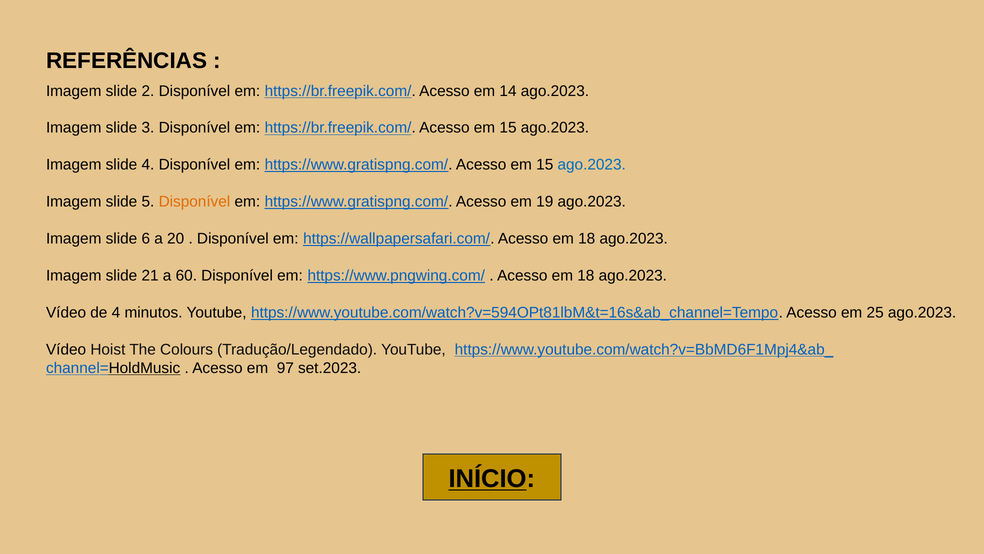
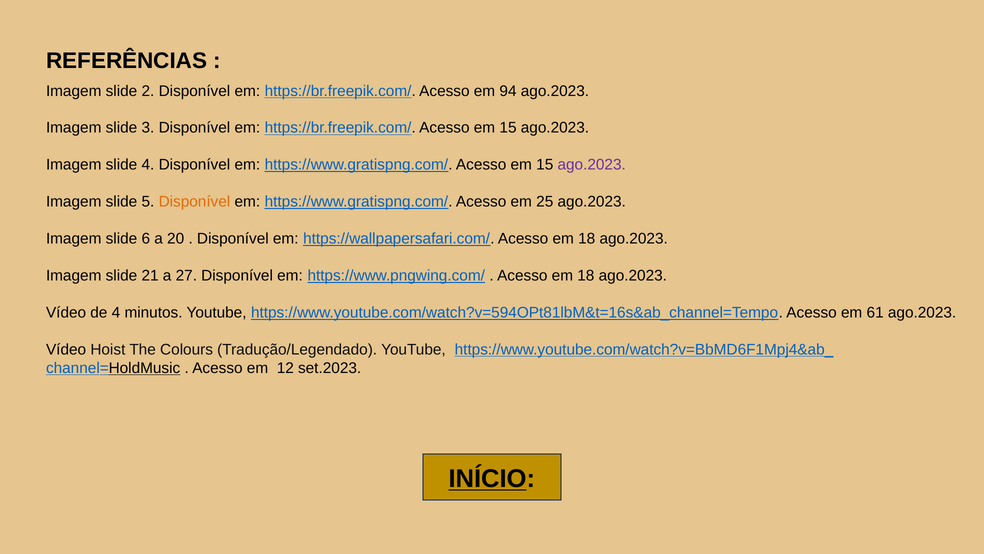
14: 14 -> 94 (508, 91)
ago.2023 colour: blue -> purple (592, 165)
19: 19 -> 25 (545, 202)
60: 60 -> 27 (186, 275)
25: 25 -> 61 (875, 312)
97: 97 -> 12 (285, 368)
